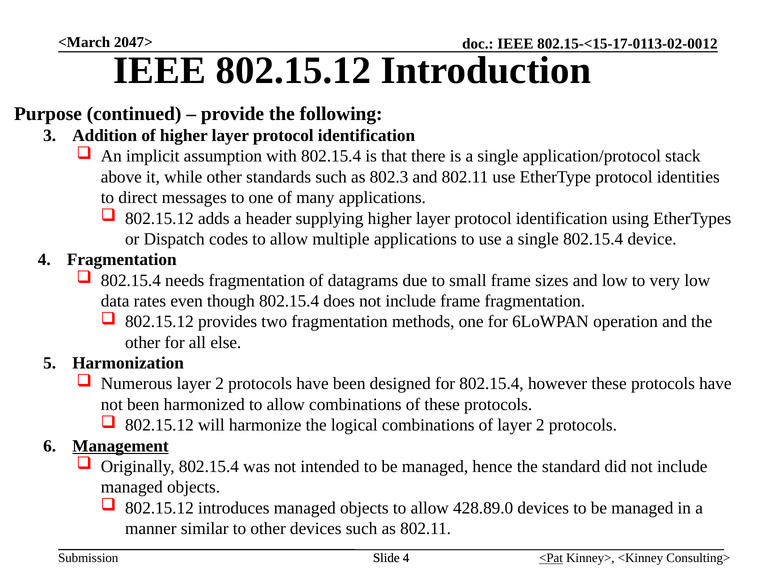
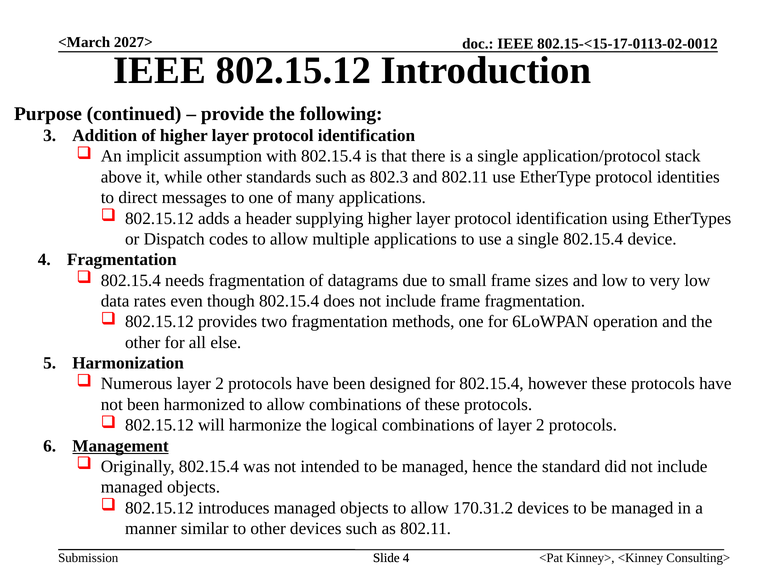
2047>: 2047> -> 2027> (133, 42)
428.89.0: 428.89.0 -> 170.31.2 (483, 508)
<Pat underline: present -> none (551, 558)
